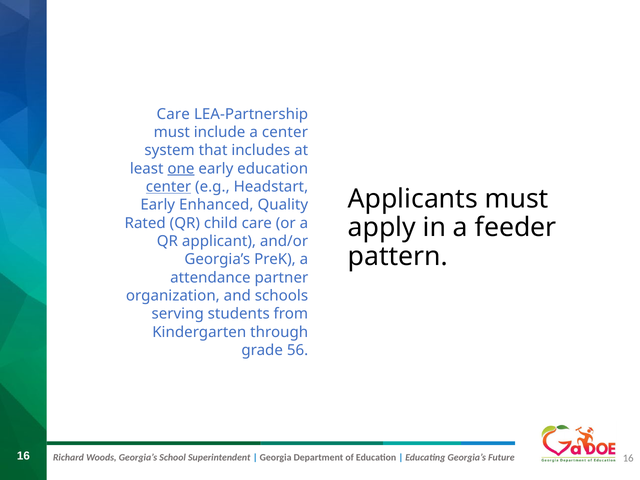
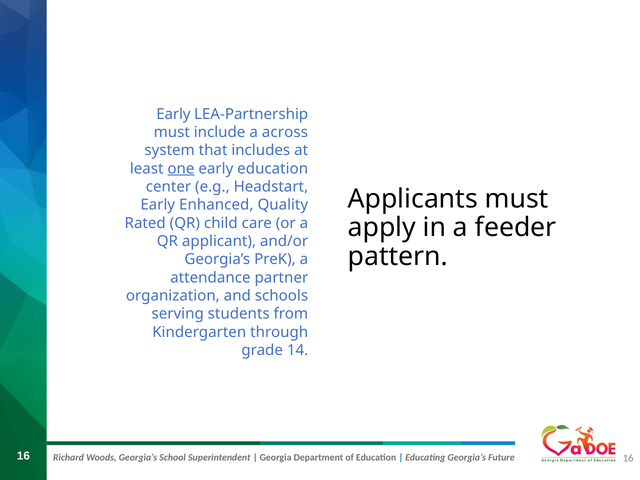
Care: Care -> Early (173, 114)
a center: center -> across (285, 132)
center underline: present -> none (169, 187)
56: 56 -> 14 (298, 350)
